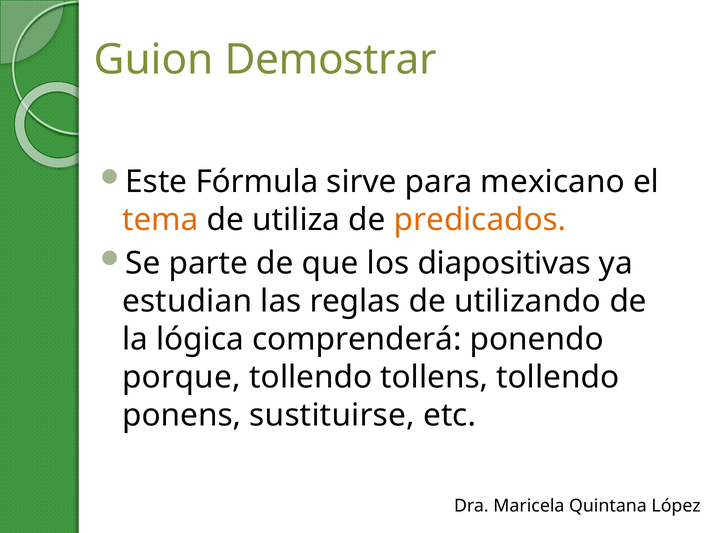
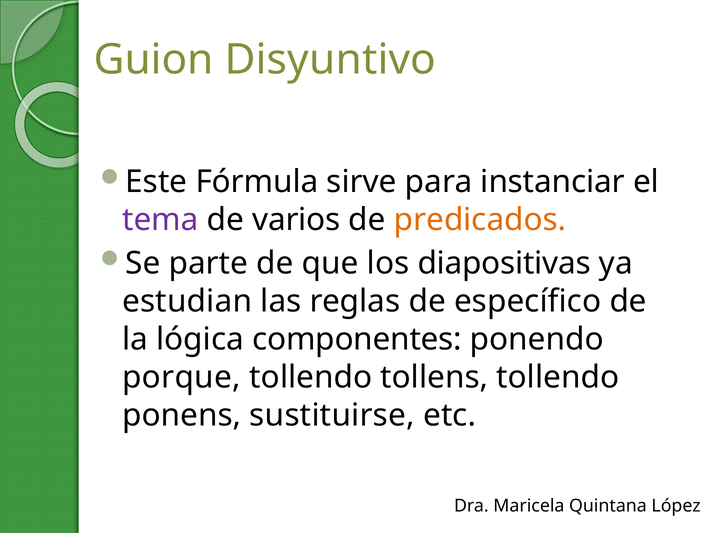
Demostrar: Demostrar -> Disyuntivo (330, 60)
mexicano: mexicano -> instanciar (553, 182)
tema colour: orange -> purple (160, 220)
utiliza: utiliza -> varios (296, 220)
utilizando: utilizando -> específico (528, 302)
comprenderá: comprenderá -> componentes (357, 340)
